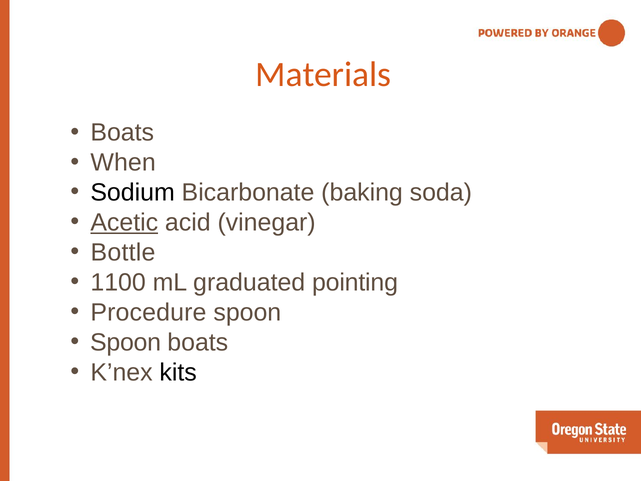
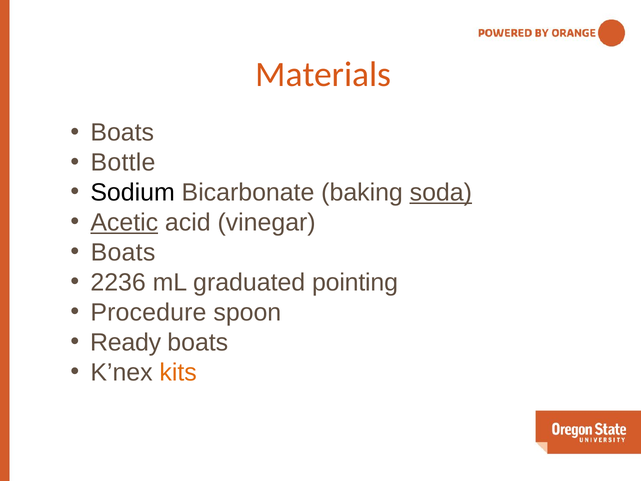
When: When -> Bottle (123, 163)
soda underline: none -> present (441, 193)
Bottle: Bottle -> Boats (123, 252)
1100: 1100 -> 2236 (118, 282)
Spoon: Spoon -> Ready (126, 342)
kits colour: black -> orange (178, 372)
